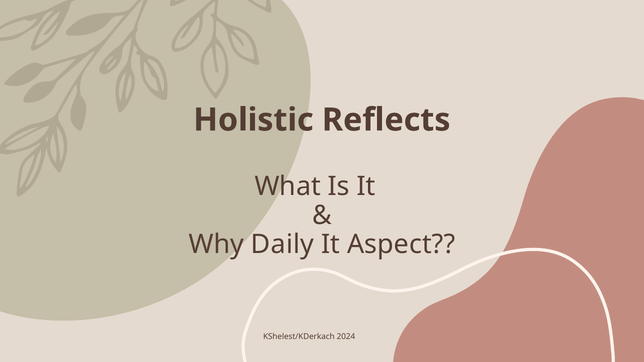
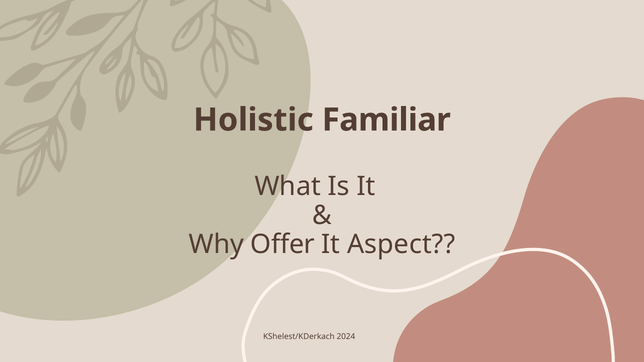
Reflects: Reflects -> Familiar (386, 120)
Daily: Daily -> Offer (283, 245)
